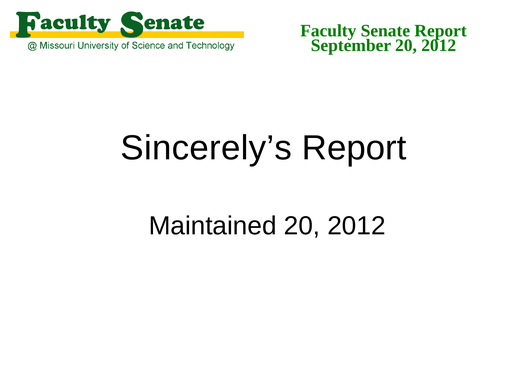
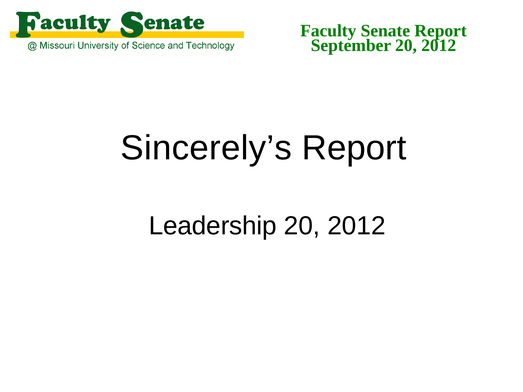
Maintained: Maintained -> Leadership (213, 226)
